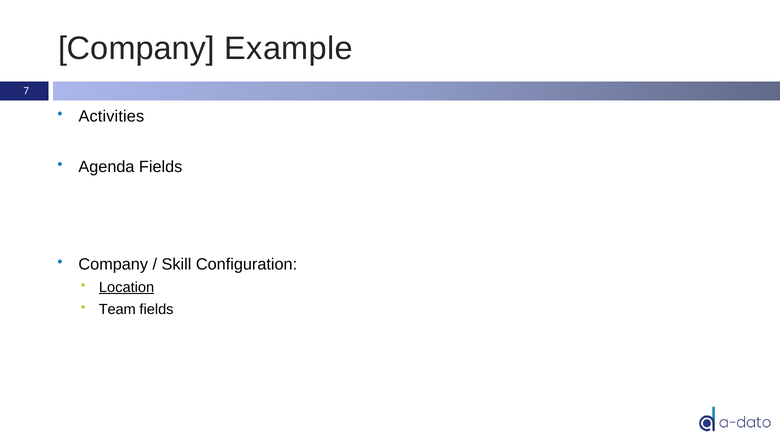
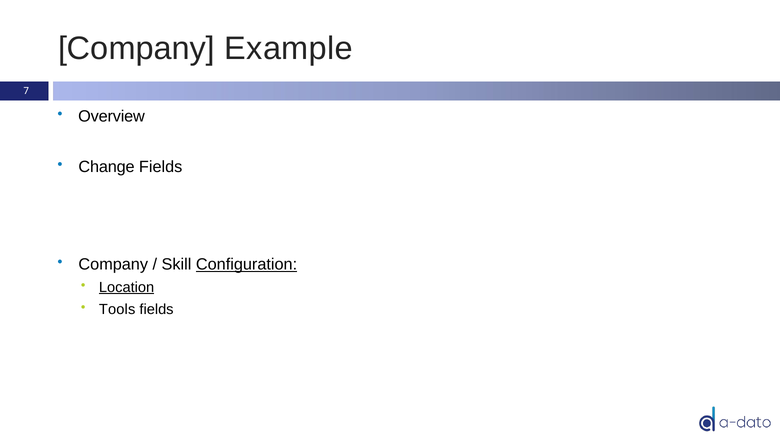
Activities: Activities -> Overview (112, 116)
Agenda: Agenda -> Change (107, 167)
Configuration underline: none -> present (247, 264)
Team: Team -> Tools (117, 309)
